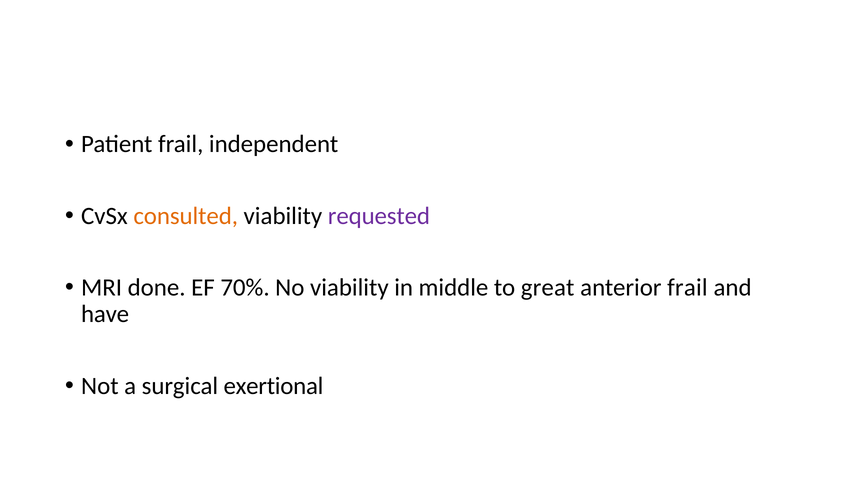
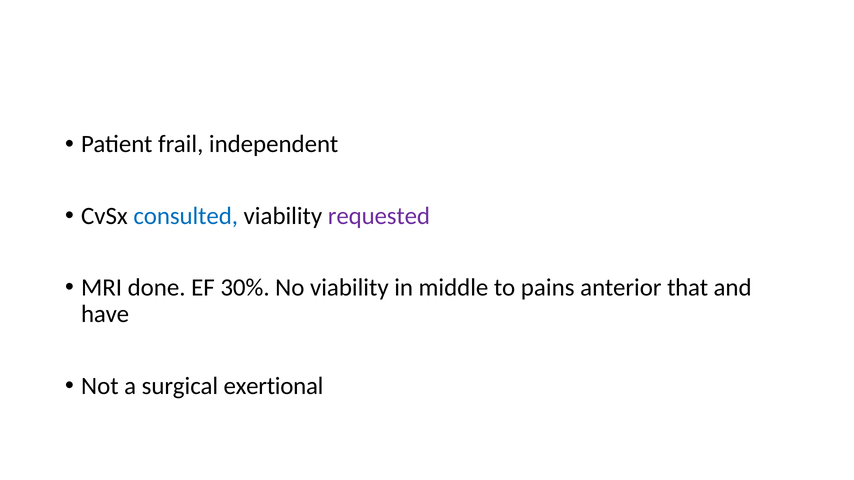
consulted colour: orange -> blue (186, 216)
70%: 70% -> 30% (245, 288)
great: great -> pains (548, 288)
anterior frail: frail -> that (688, 288)
